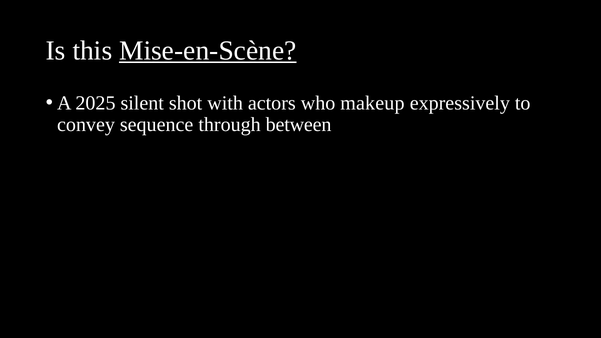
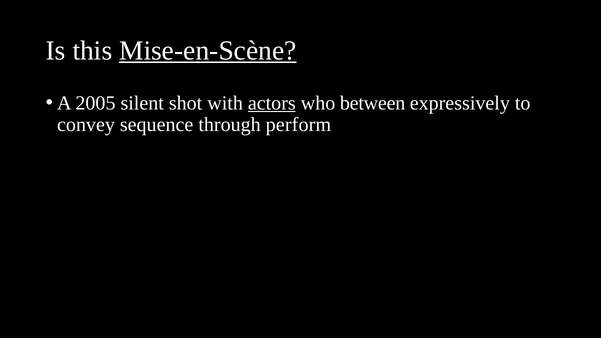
2025: 2025 -> 2005 (95, 103)
actors underline: none -> present (272, 103)
makeup: makeup -> between (373, 103)
between: between -> perform (298, 125)
